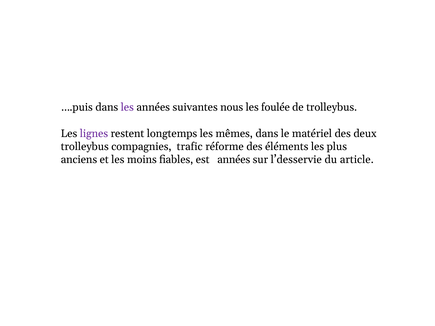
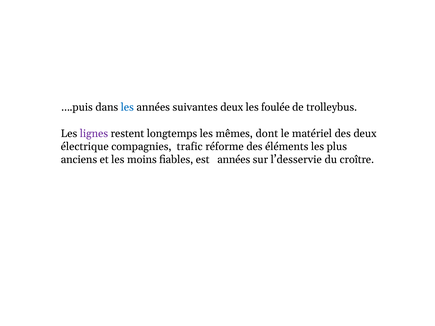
les colour: purple -> blue (127, 107)
suivantes nous: nous -> deux (232, 107)
mêmes dans: dans -> dont (267, 134)
trolleybus: trolleybus -> électrique (85, 147)
article: article -> croître (357, 160)
